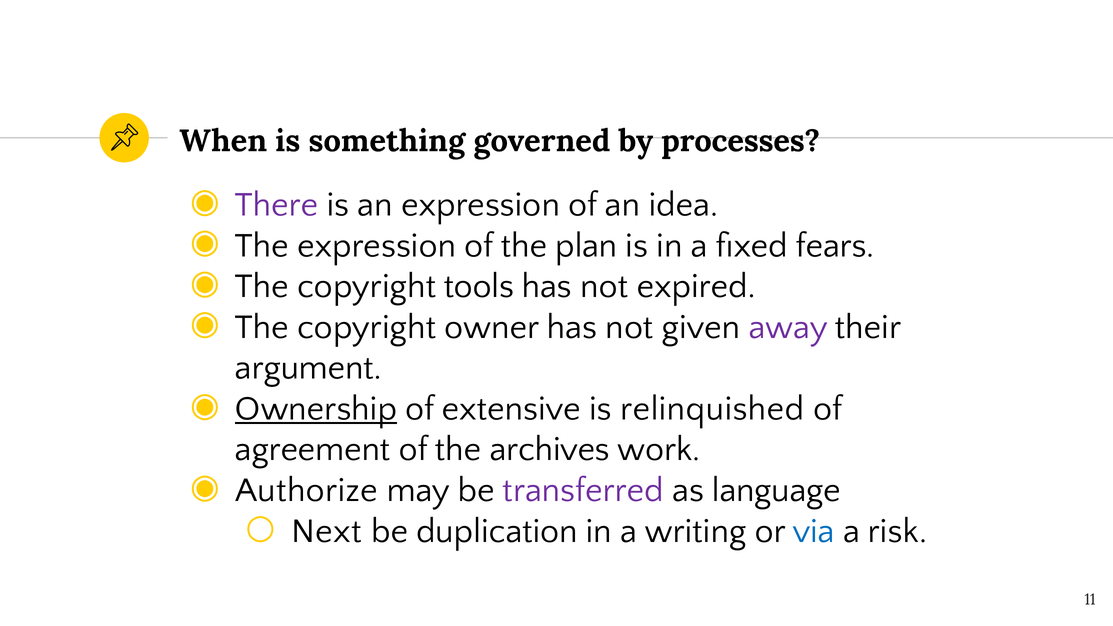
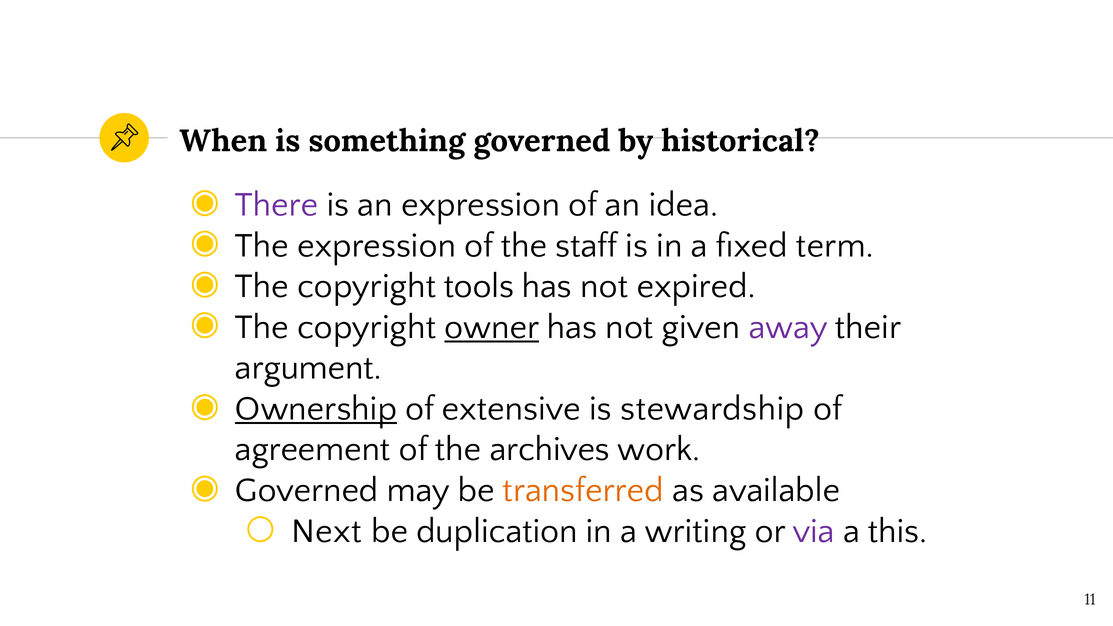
processes: processes -> historical (740, 141)
plan: plan -> staff (586, 245)
fears: fears -> term (835, 245)
owner underline: none -> present (492, 327)
relinquished: relinquished -> stewardship (712, 409)
Authorize: Authorize -> Governed (307, 490)
transferred colour: purple -> orange (583, 490)
language: language -> available (776, 490)
via colour: blue -> purple (814, 531)
risk: risk -> this (897, 531)
